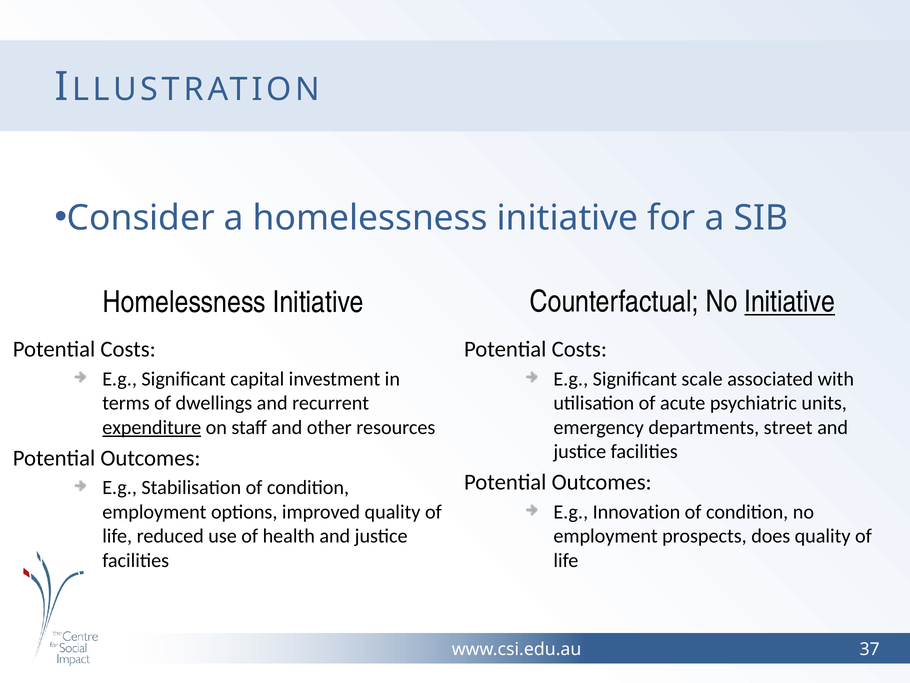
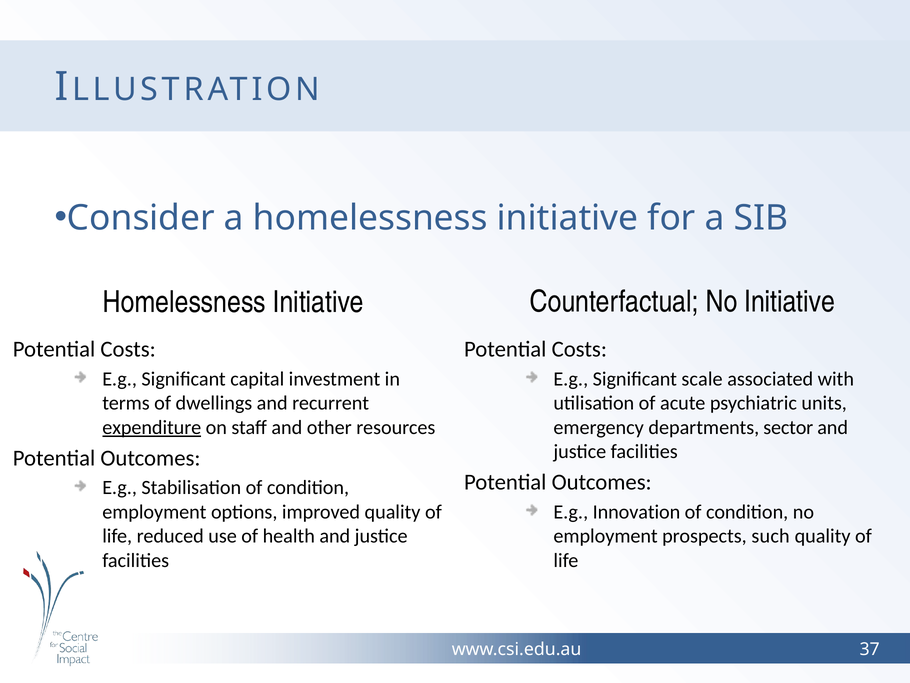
Initiative underline: present -> none (790, 302)
street: street -> sector (788, 427)
does: does -> such (771, 536)
